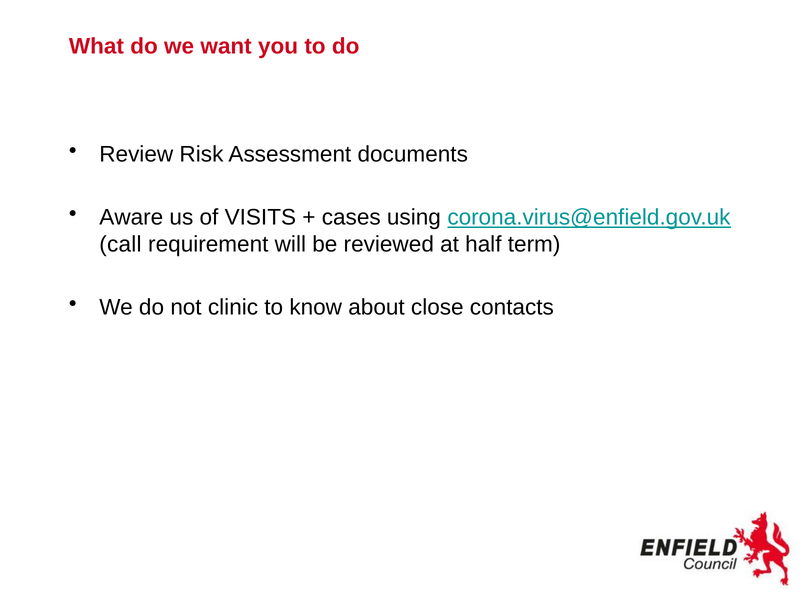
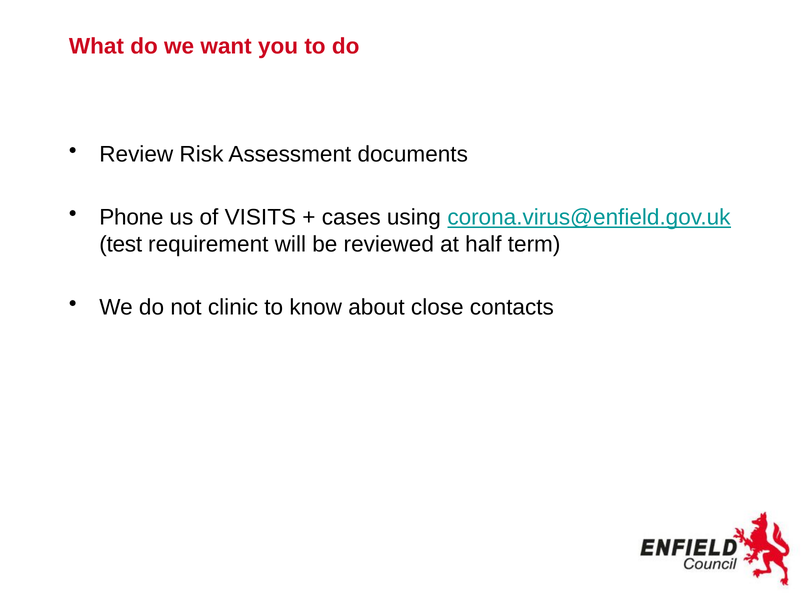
Aware: Aware -> Phone (131, 217)
call: call -> test (121, 244)
